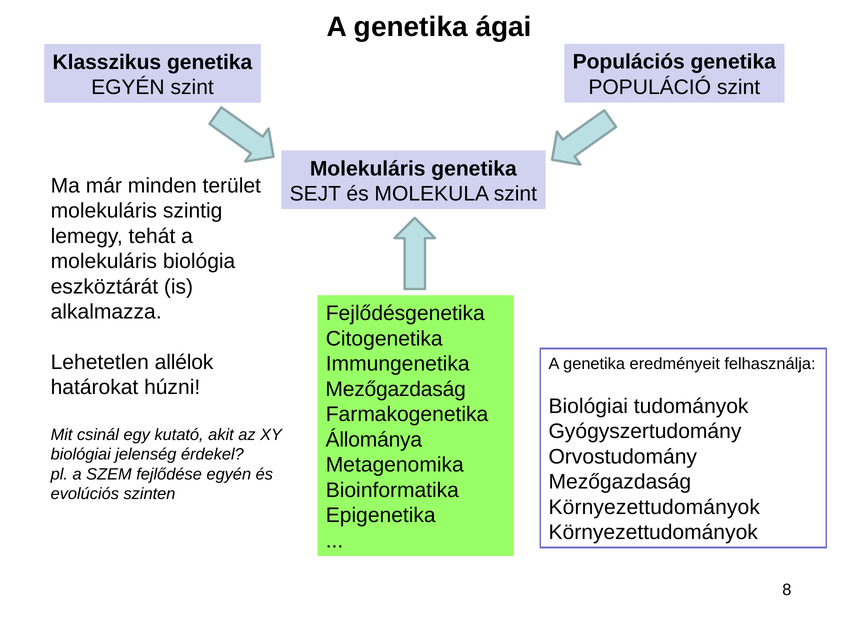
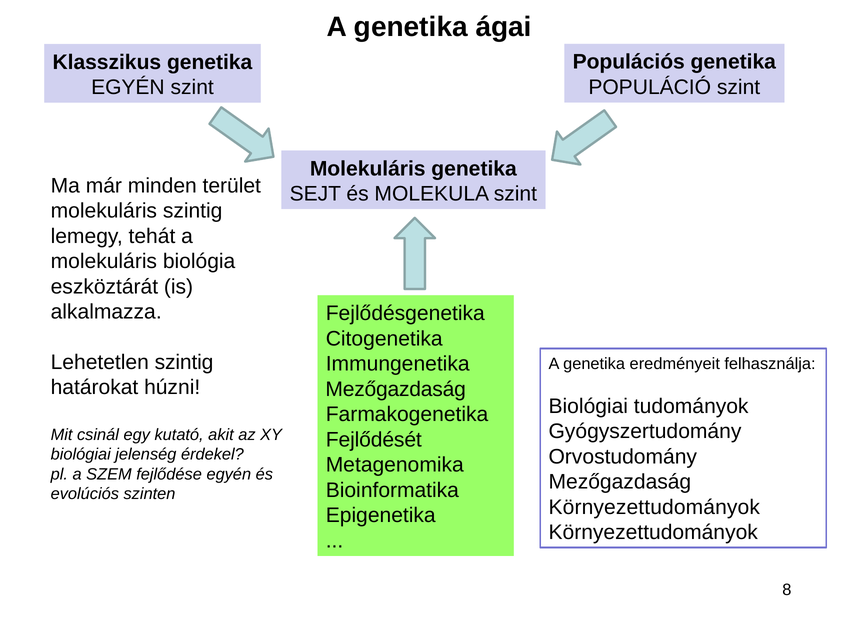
Lehetetlen allélok: allélok -> szintig (184, 363)
Állománya: Állománya -> Fejlődését (374, 440)
